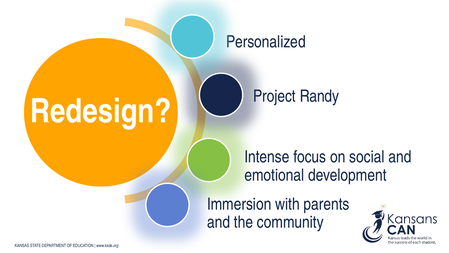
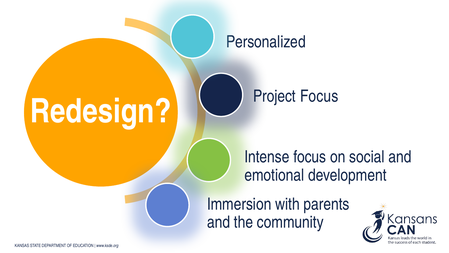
Project Randy: Randy -> Focus (319, 96)
